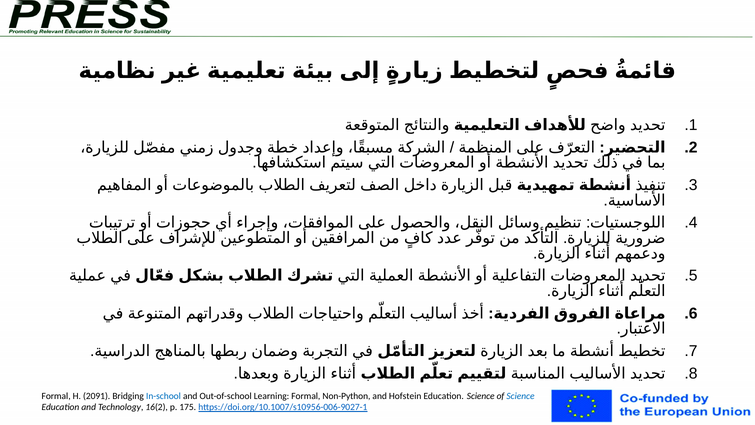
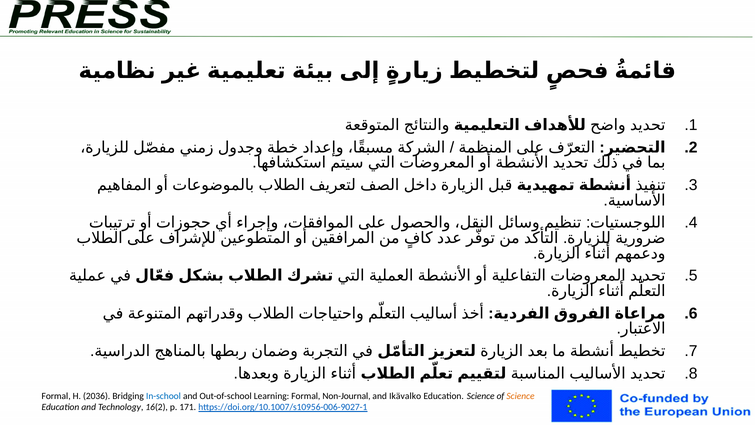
2091: 2091 -> 2036 (97, 396)
Non-Python: Non-Python -> Non-Journal (346, 396)
Hofstein: Hofstein -> Ikävalko (405, 396)
Science colour: blue -> orange (520, 396)
175: 175 -> 171 (188, 407)
